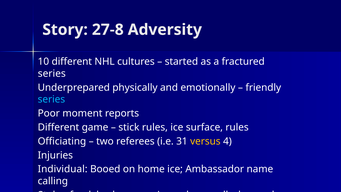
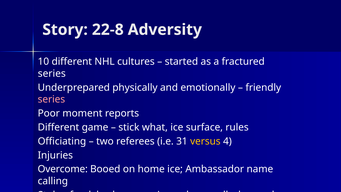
27-8: 27-8 -> 22-8 (108, 30)
series colour: light blue -> pink (51, 99)
stick rules: rules -> what (155, 127)
Individual: Individual -> Overcome (63, 169)
